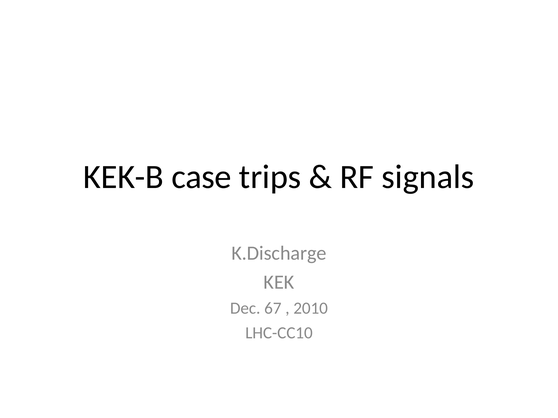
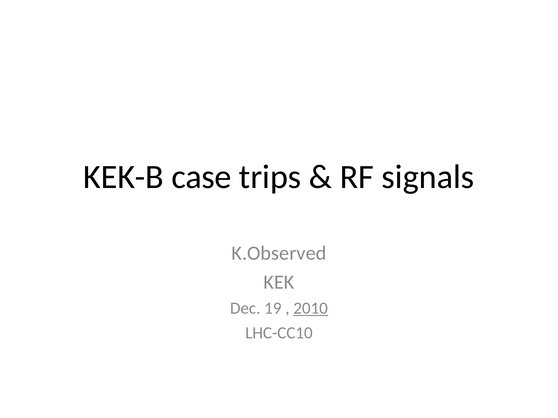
K.Discharge: K.Discharge -> K.Observed (279, 253)
67: 67 -> 19 (273, 309)
2010 underline: none -> present (311, 309)
